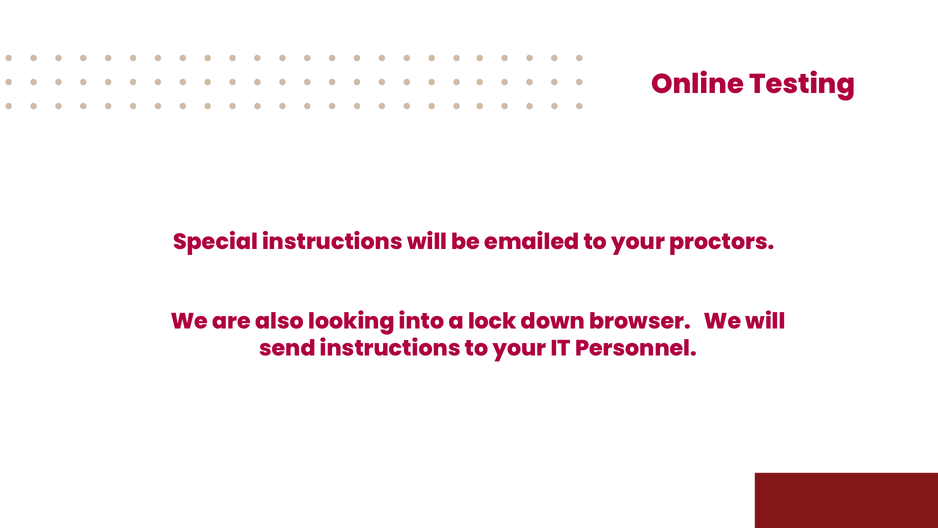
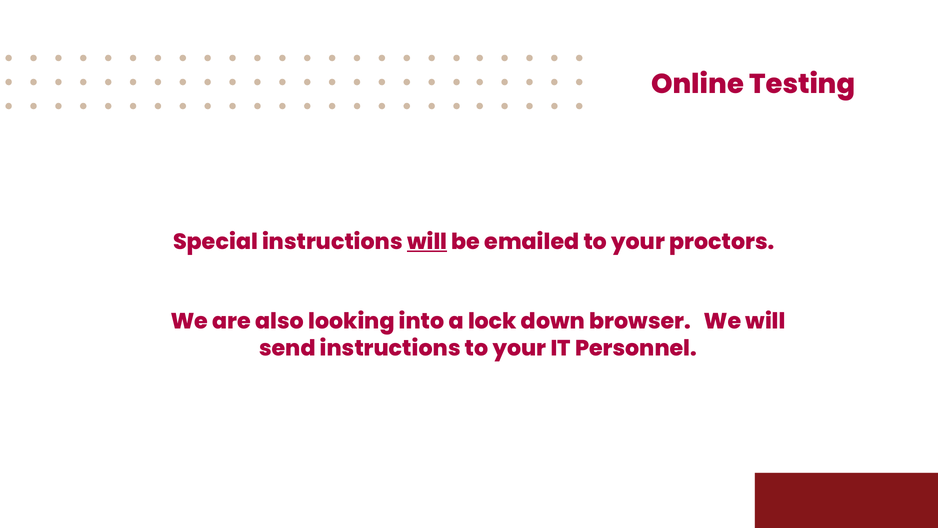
will underline: none -> present (427, 242)
